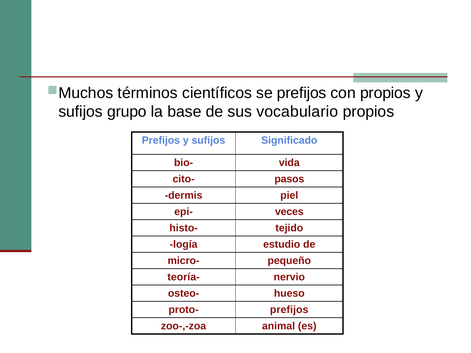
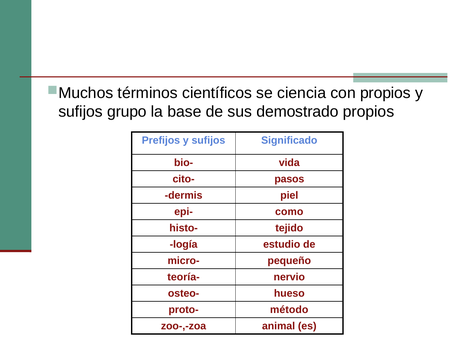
se prefijos: prefijos -> ciencia (302, 93)
vocabulario: vocabulario -> demostrado (297, 112)
veces: veces -> como (289, 212)
proto- prefijos: prefijos -> método (289, 310)
